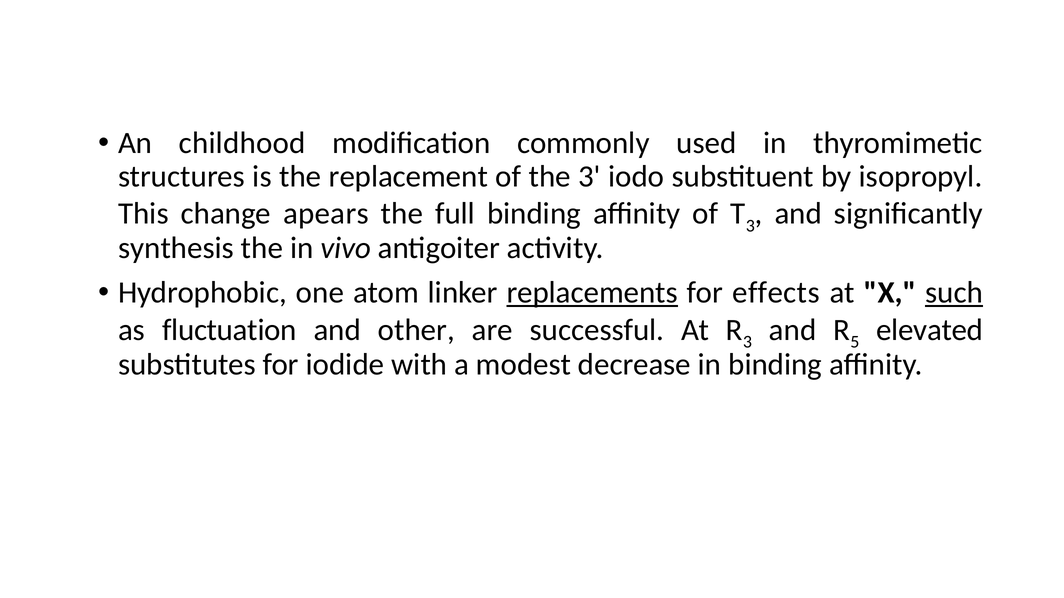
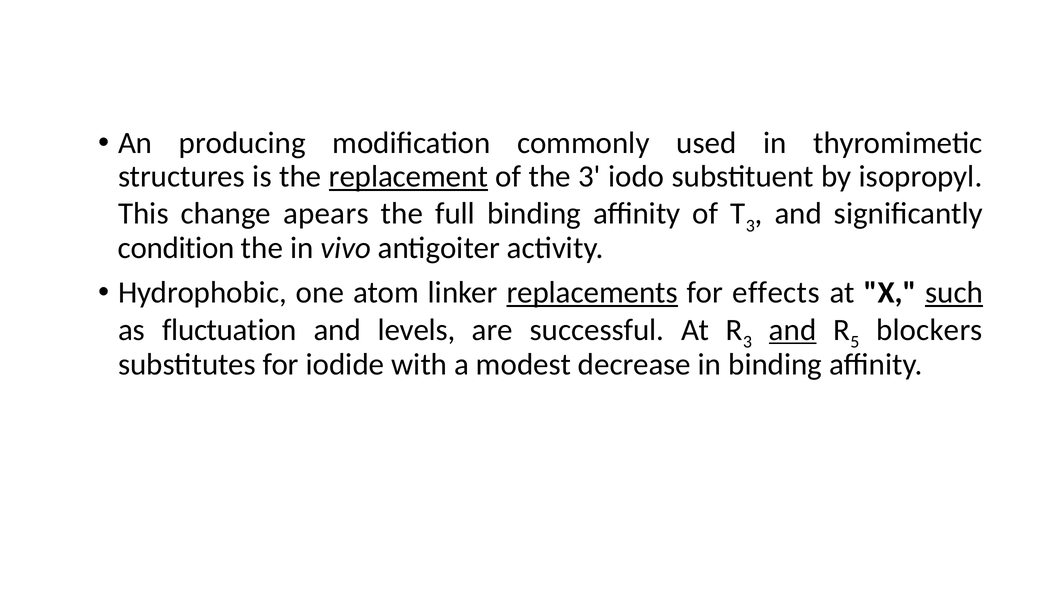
childhood: childhood -> producing (242, 143)
replacement underline: none -> present (408, 177)
synthesis: synthesis -> condition (176, 248)
other: other -> levels (417, 330)
and underline: none -> present (793, 330)
elevated: elevated -> blockers (929, 330)
